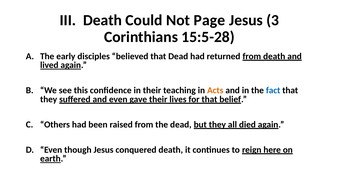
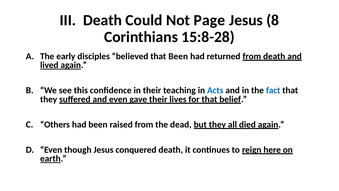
3: 3 -> 8 (273, 20)
15:5-28: 15:5-28 -> 15:8-28 (208, 37)
that Dead: Dead -> Been (178, 56)
Acts colour: orange -> blue (215, 90)
